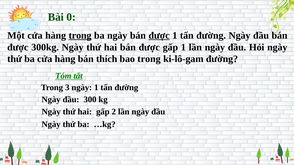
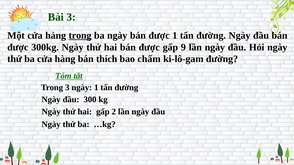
Bài 0: 0 -> 3 (71, 17)
được underline: present -> none (159, 36)
gấp 1: 1 -> 9 (183, 47)
bao trong: trong -> chấm (149, 59)
